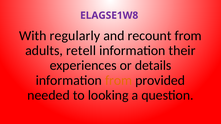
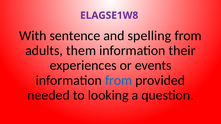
regularly: regularly -> sentence (75, 36)
recount: recount -> spelling (149, 36)
retell: retell -> them (81, 51)
details: details -> events (153, 66)
from colour: orange -> blue (119, 80)
